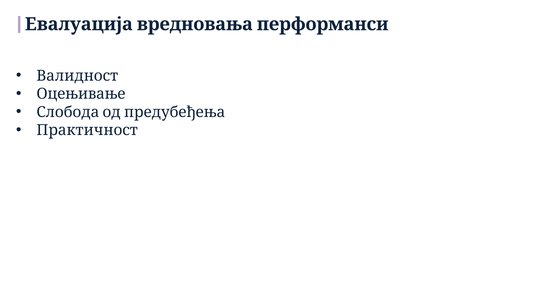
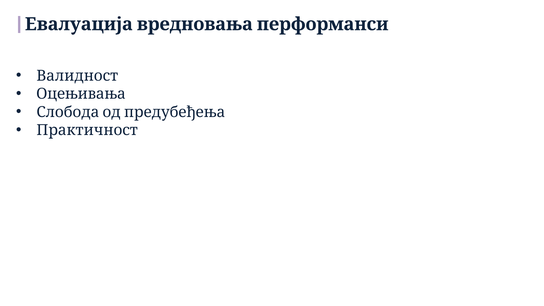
Оцењивање: Оцењивање -> Оцењивања (81, 94)
